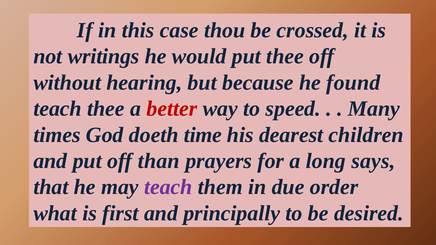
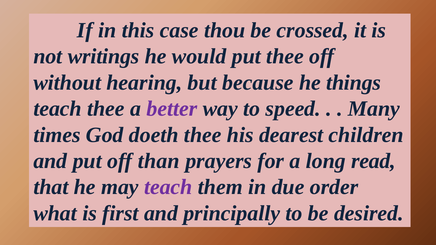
found: found -> things (354, 83)
better colour: red -> purple (172, 109)
doeth time: time -> thee (203, 135)
says: says -> read (373, 161)
